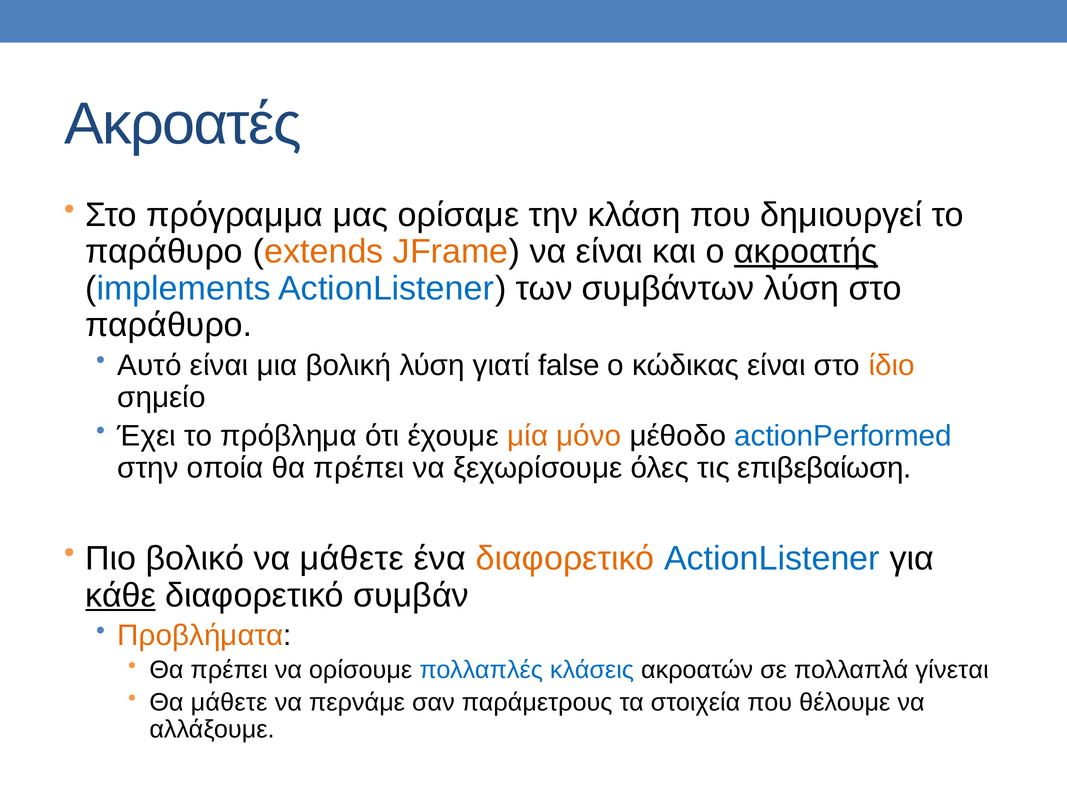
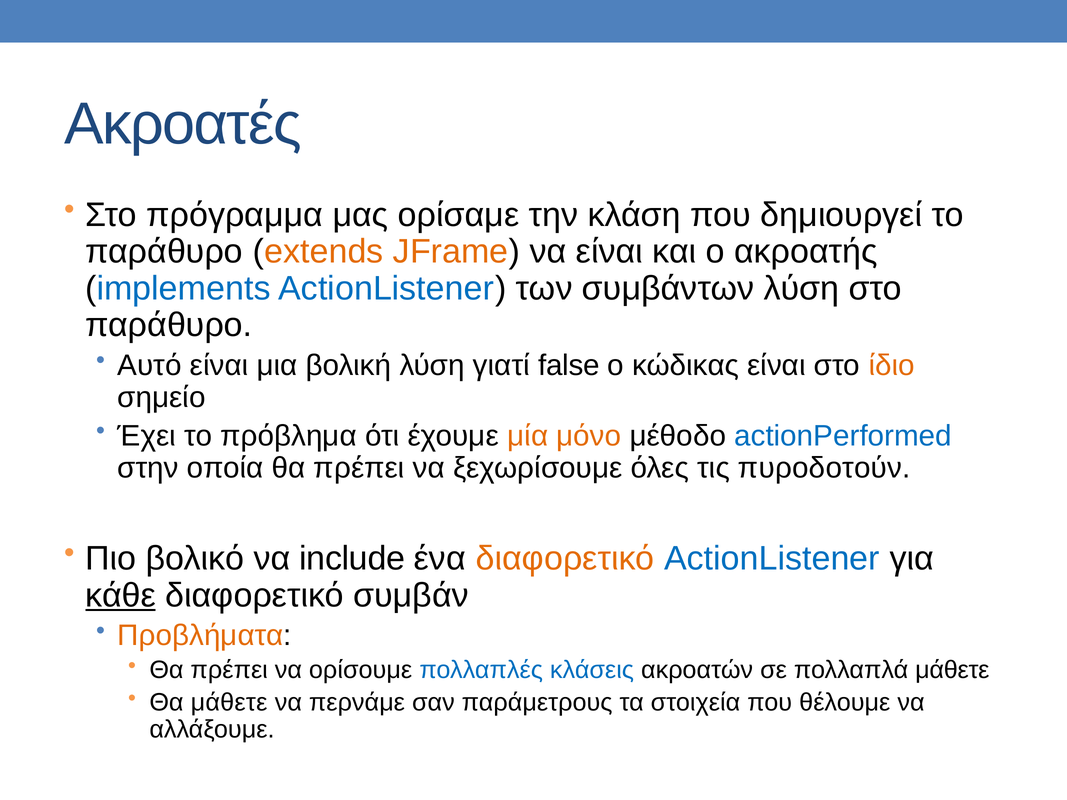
ακροατής underline: present -> none (806, 252)
επιβεβαίωση: επιβεβαίωση -> πυροδοτούν (824, 468)
να μάθετε: μάθετε -> include (352, 559)
πολλαπλά γίνεται: γίνεται -> μάθετε (952, 670)
